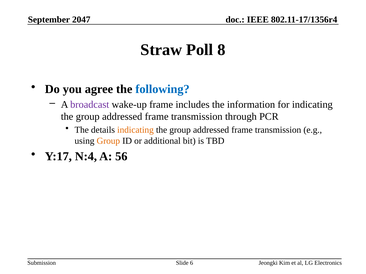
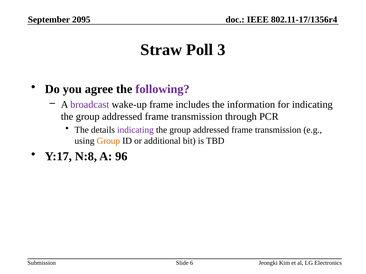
2047: 2047 -> 2095 (81, 20)
8: 8 -> 3 (221, 50)
following colour: blue -> purple (162, 89)
indicating colour: orange -> purple (135, 130)
N:4: N:4 -> N:8 (86, 157)
56: 56 -> 96 (121, 157)
